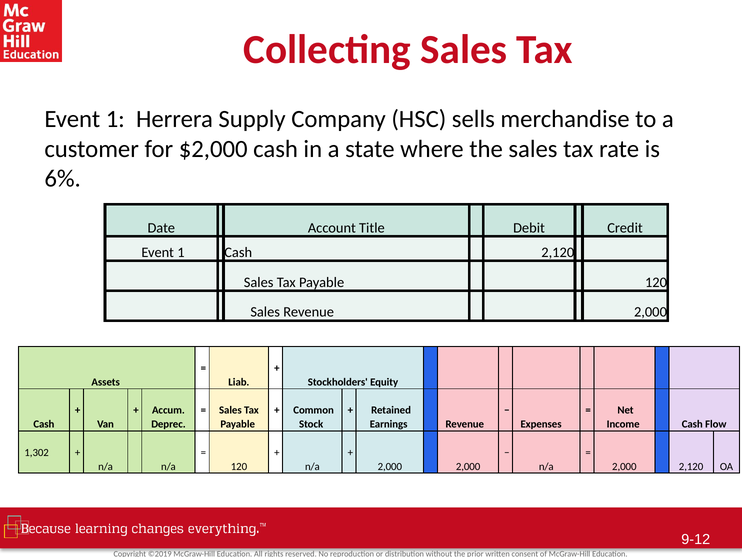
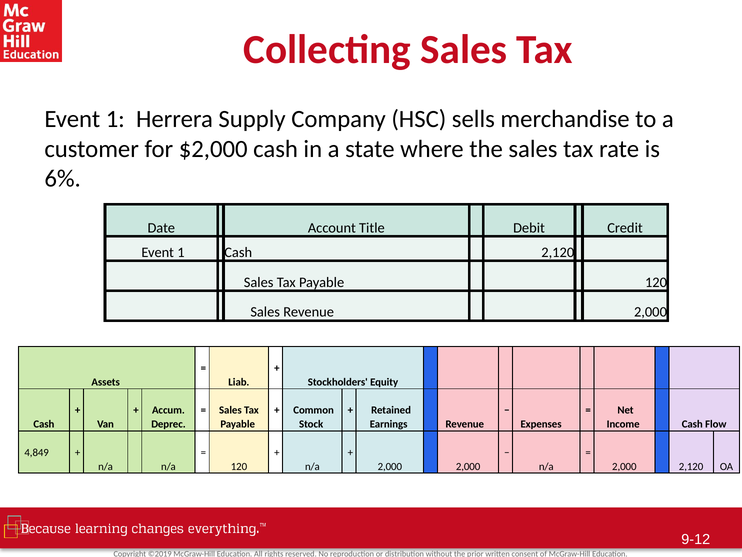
1,302: 1,302 -> 4,849 (37, 452)
